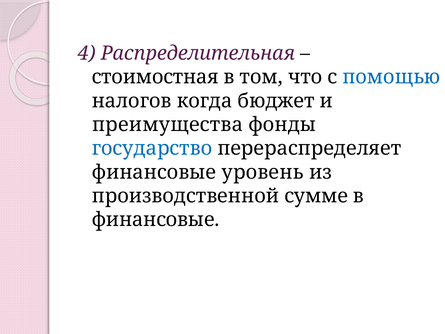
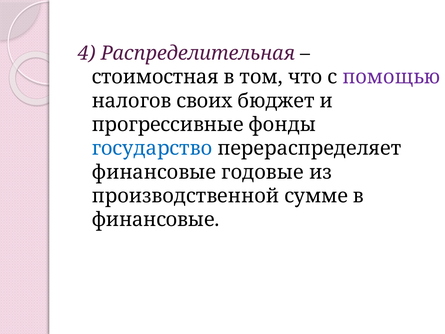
помощью colour: blue -> purple (391, 77)
когда: когда -> своих (205, 101)
преимущества: преимущества -> прогрессивные (168, 125)
уровень: уровень -> годовые (263, 172)
